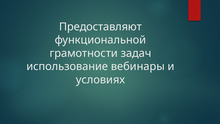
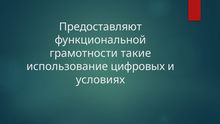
задач: задач -> такие (136, 53)
вебинары: вебинары -> цифровых (138, 66)
